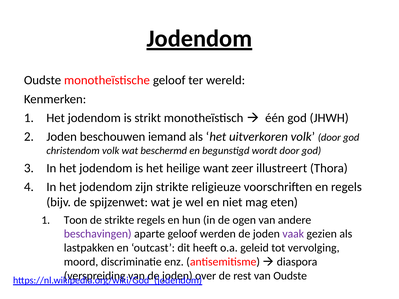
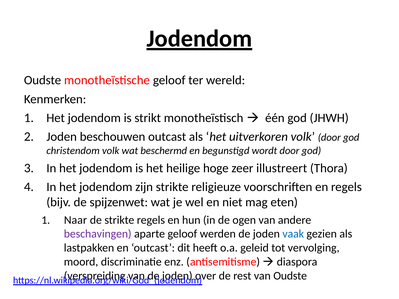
beschouwen iemand: iemand -> outcast (167, 137)
want: want -> hoge (216, 168)
Toon: Toon -> Naar (76, 220)
vaak colour: purple -> blue (293, 234)
